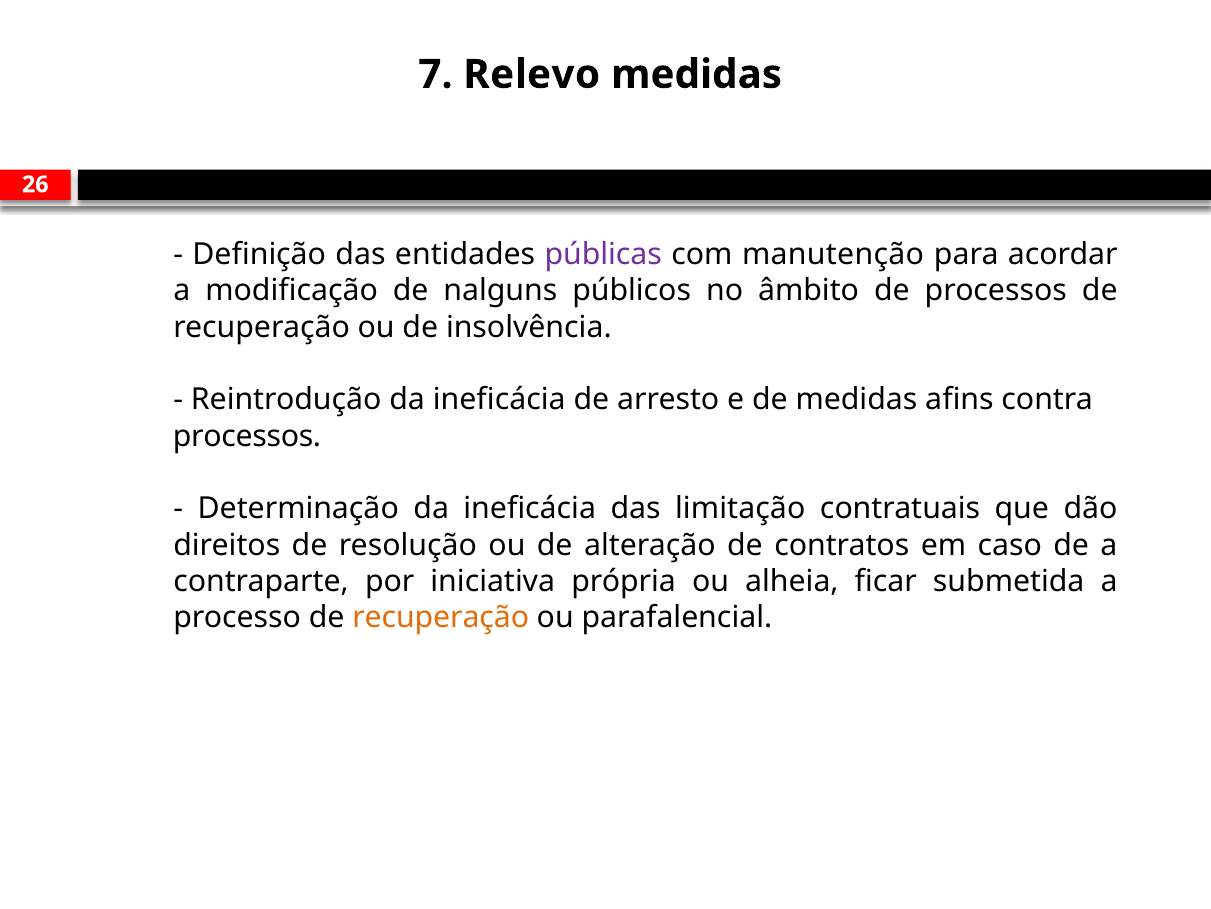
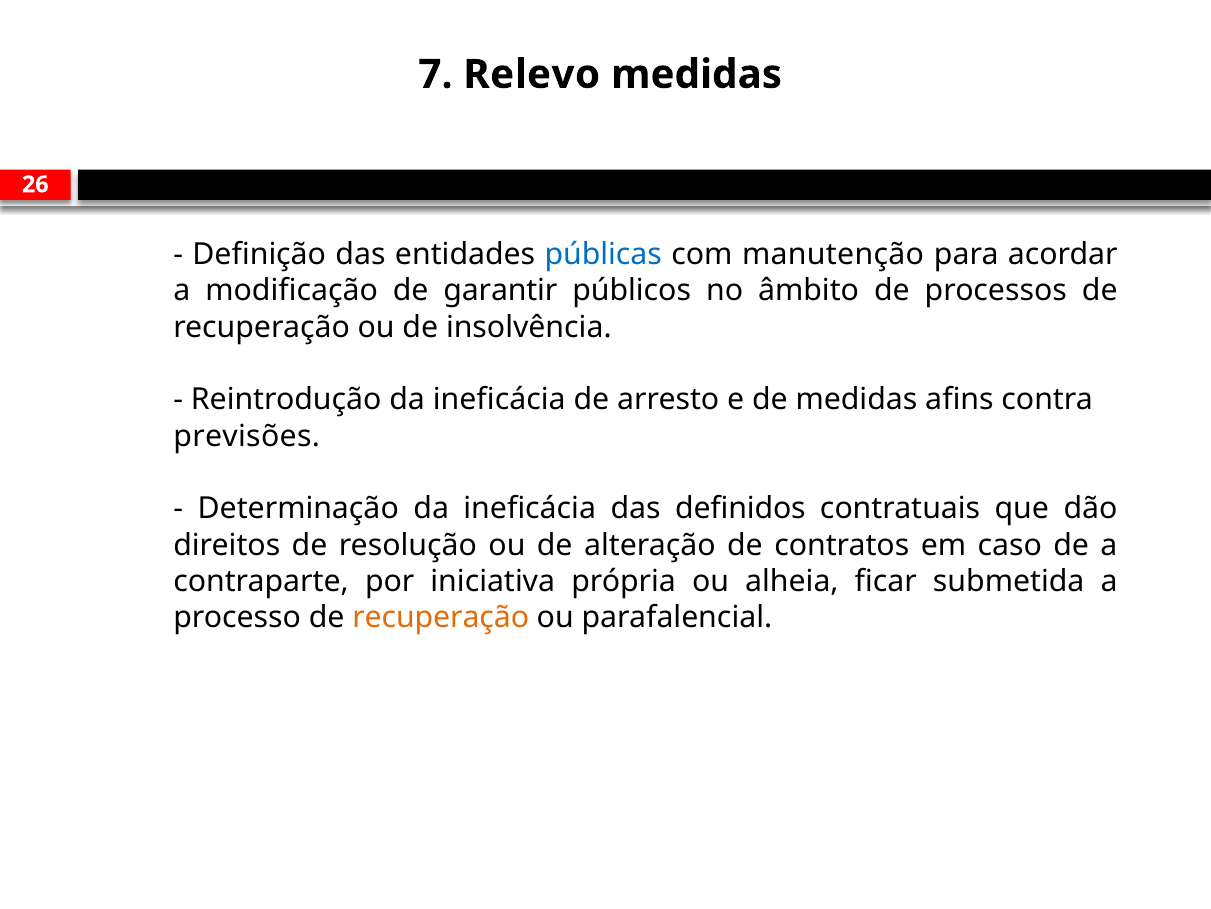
públicas colour: purple -> blue (603, 254)
nalguns: nalguns -> garantir (500, 290)
processos: processos -> previsões (247, 436)
limitação: limitação -> definidos (740, 508)
